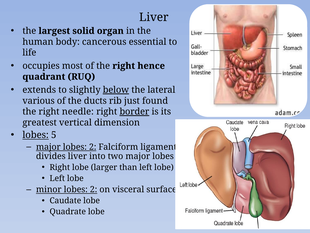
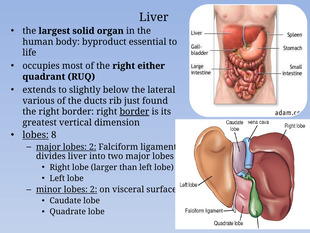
cancerous: cancerous -> byproduct (104, 42)
hence: hence -> either (151, 66)
below underline: present -> none (116, 90)
the right needle: needle -> border (78, 111)
5: 5 -> 8 (54, 135)
